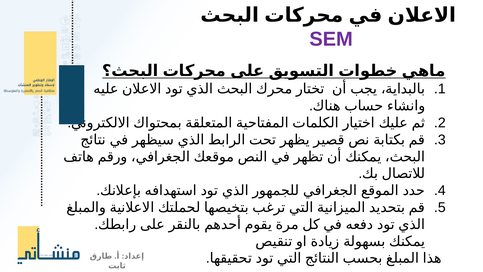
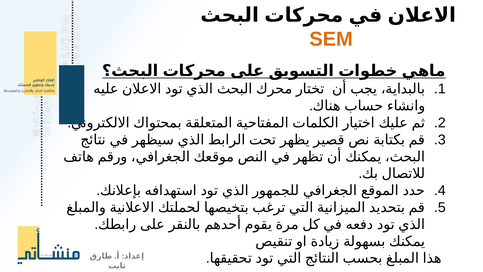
SEM colour: purple -> orange (331, 39)
